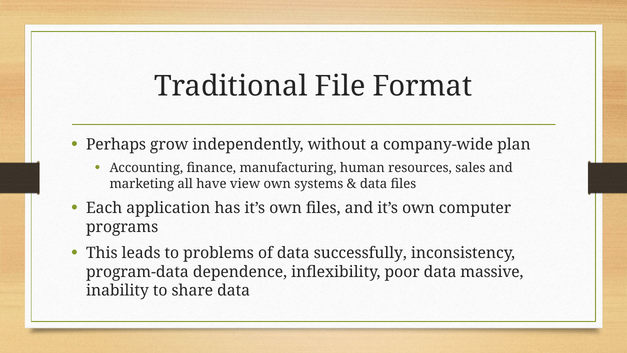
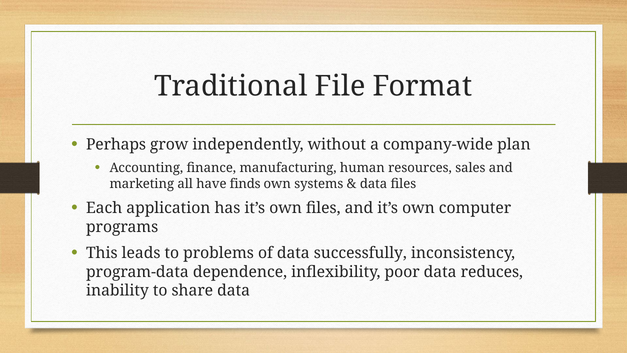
view: view -> finds (245, 184)
massive: massive -> reduces (492, 272)
